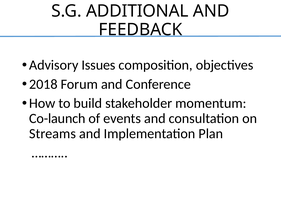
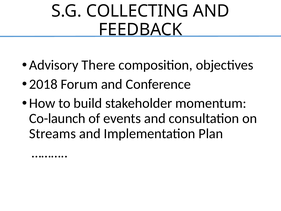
ADDITIONAL: ADDITIONAL -> COLLECTING (137, 11)
Issues: Issues -> There (98, 65)
